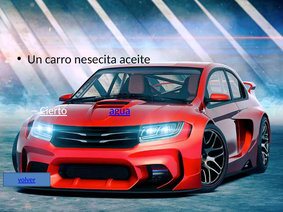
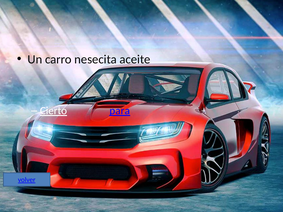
agua: agua -> para (120, 111)
